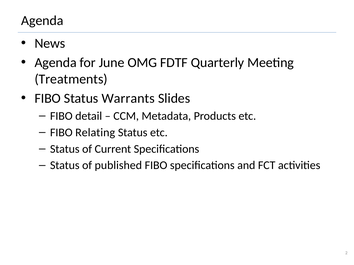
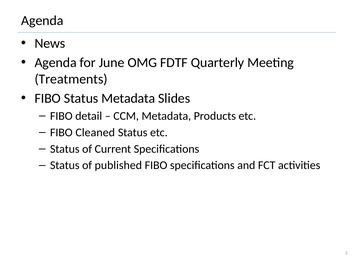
Status Warrants: Warrants -> Metadata (128, 99)
Relating: Relating -> Cleaned (95, 133)
